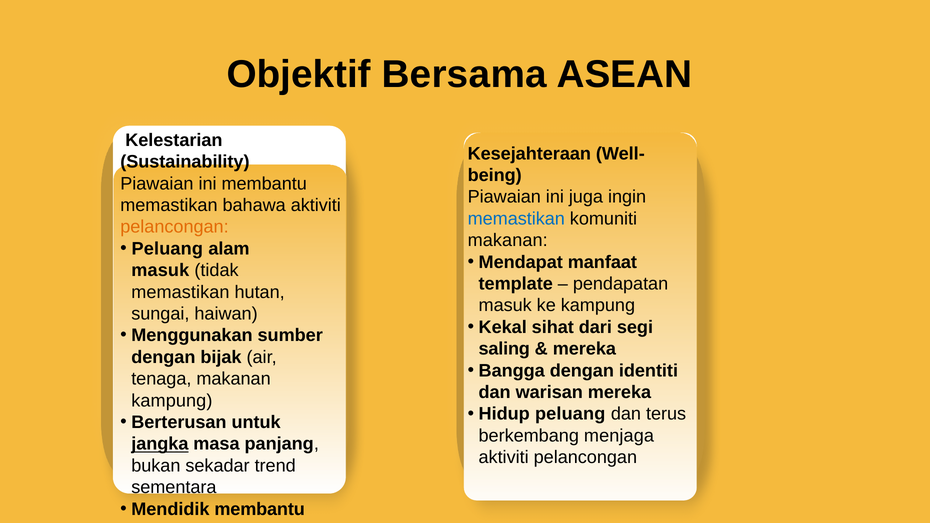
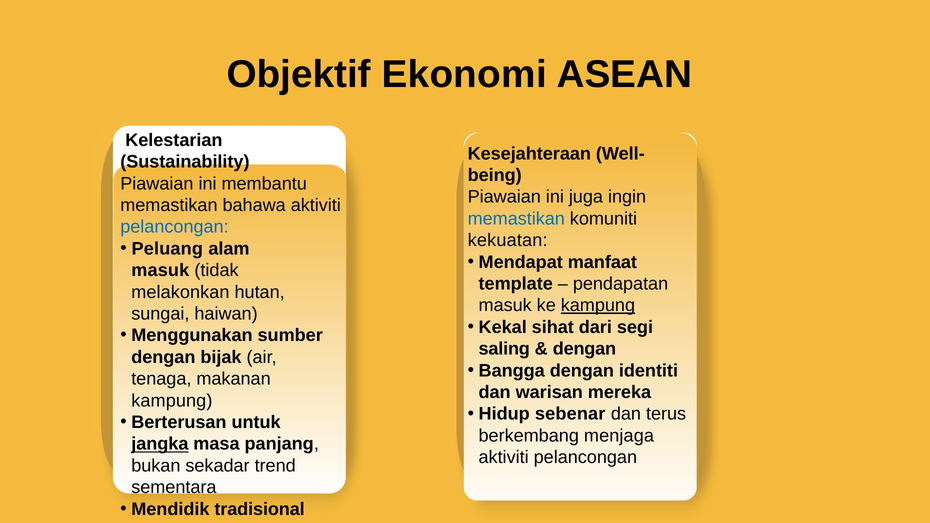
Bersama: Bersama -> Ekonomi (464, 74)
pelancongan colour: orange -> blue (174, 227)
makanan: makanan -> kekuatan (508, 240)
memastikan: memastikan -> melakonkan (180, 292)
kampung underline: none -> present (598, 306)
mereka: mereka -> dengan (584, 349)
Hidup peluang: peluang -> sebenar (570, 414)
Mendidik membantu: membantu -> tradisional (260, 509)
